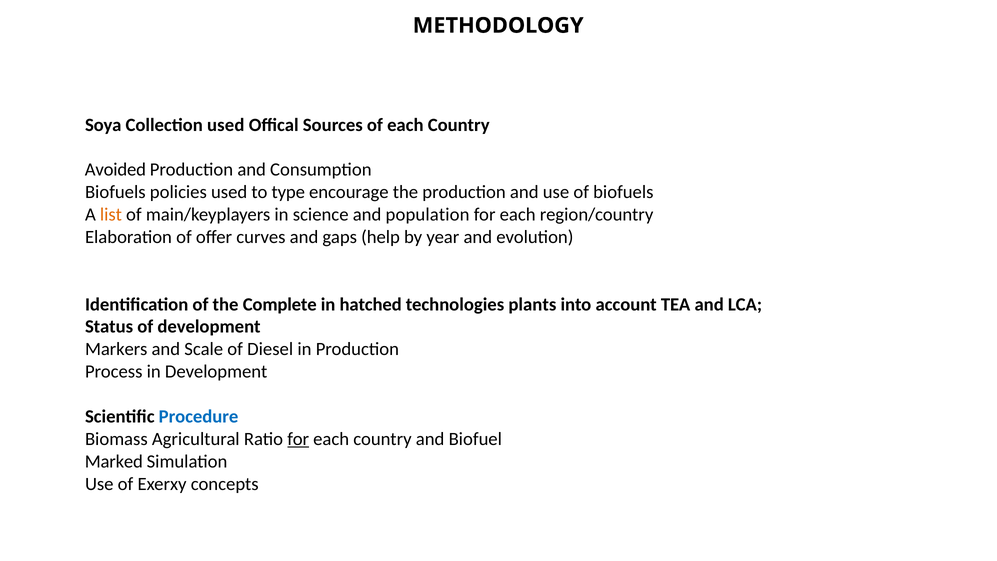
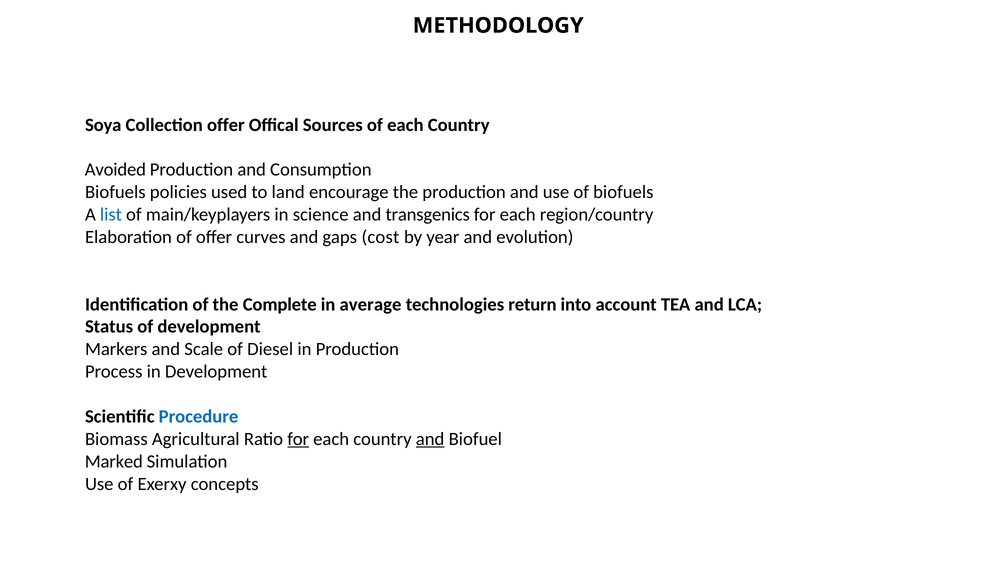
Collection used: used -> offer (226, 125)
type: type -> land (288, 192)
list colour: orange -> blue (111, 215)
population: population -> transgenics (428, 215)
help: help -> cost (380, 237)
hatched: hatched -> average (371, 304)
plants: plants -> return (532, 304)
and underline: none -> present (430, 439)
